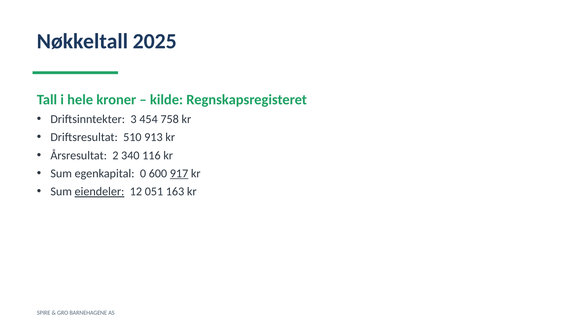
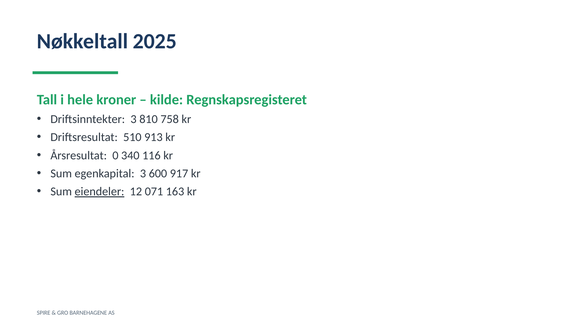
454: 454 -> 810 (149, 119)
2: 2 -> 0 (115, 155)
egenkapital 0: 0 -> 3 (143, 173)
917 underline: present -> none (179, 173)
051: 051 -> 071 (154, 191)
